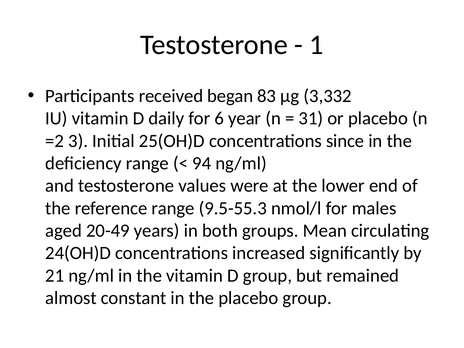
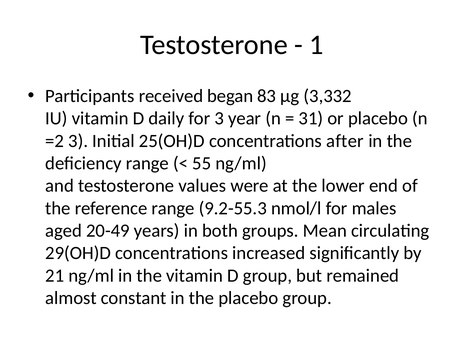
for 6: 6 -> 3 (219, 118)
since: since -> after (345, 141)
94: 94 -> 55 (202, 163)
9.5-55.3: 9.5-55.3 -> 9.2-55.3 (233, 208)
24(OH)D: 24(OH)D -> 29(OH)D (78, 253)
